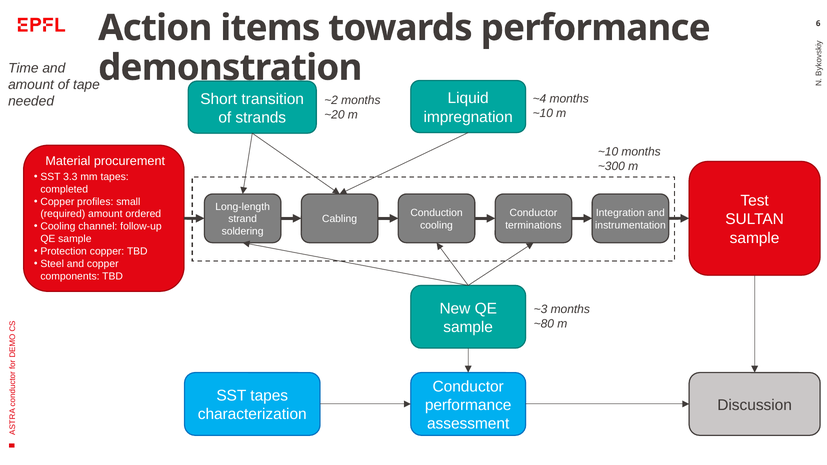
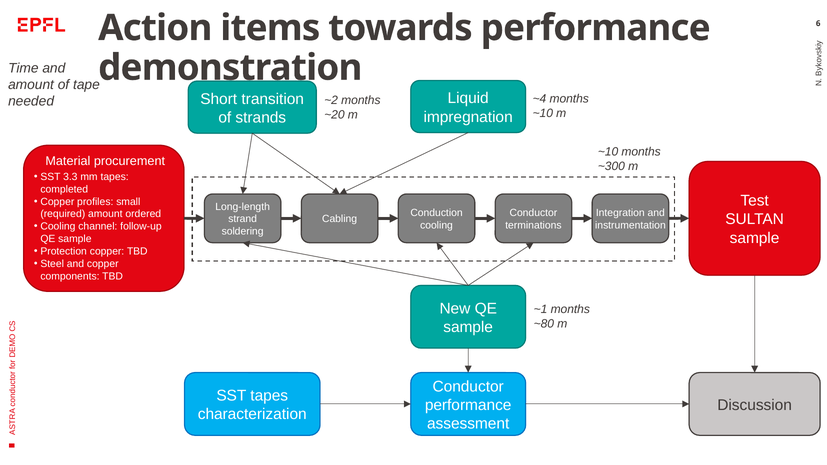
~3: ~3 -> ~1 (541, 309)
